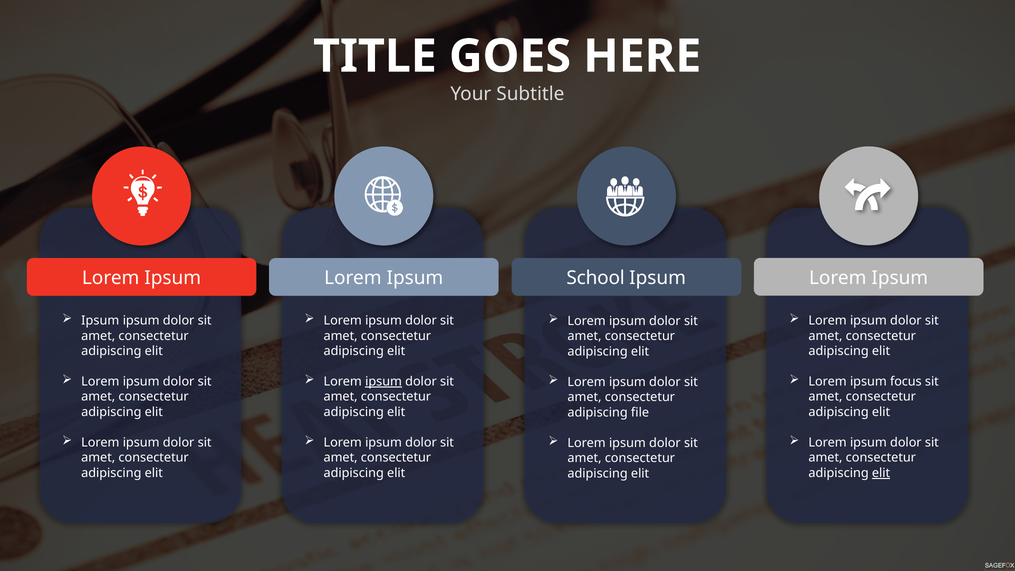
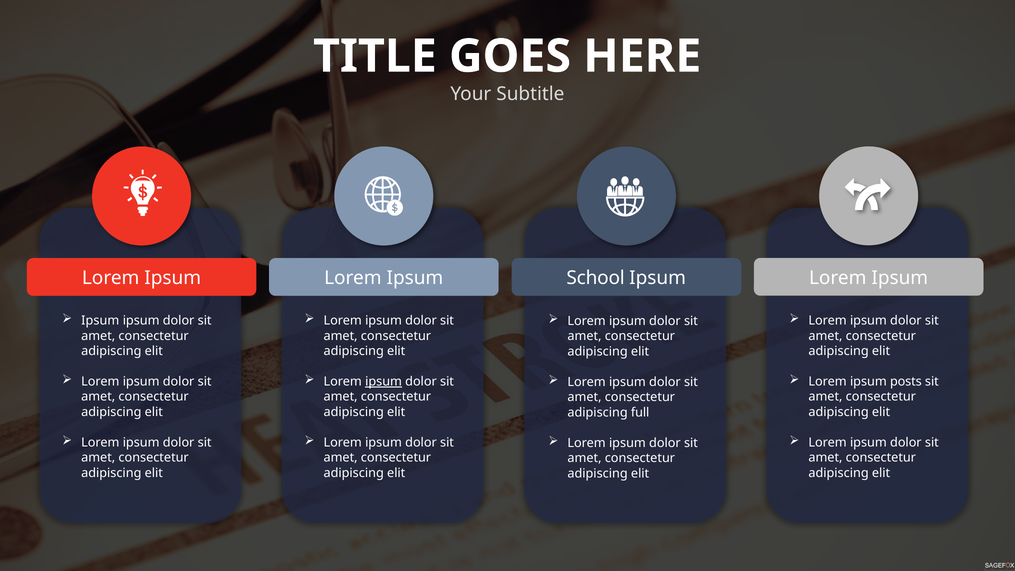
focus: focus -> posts (906, 382)
file: file -> full (640, 412)
elit underline: present -> none (881, 473)
